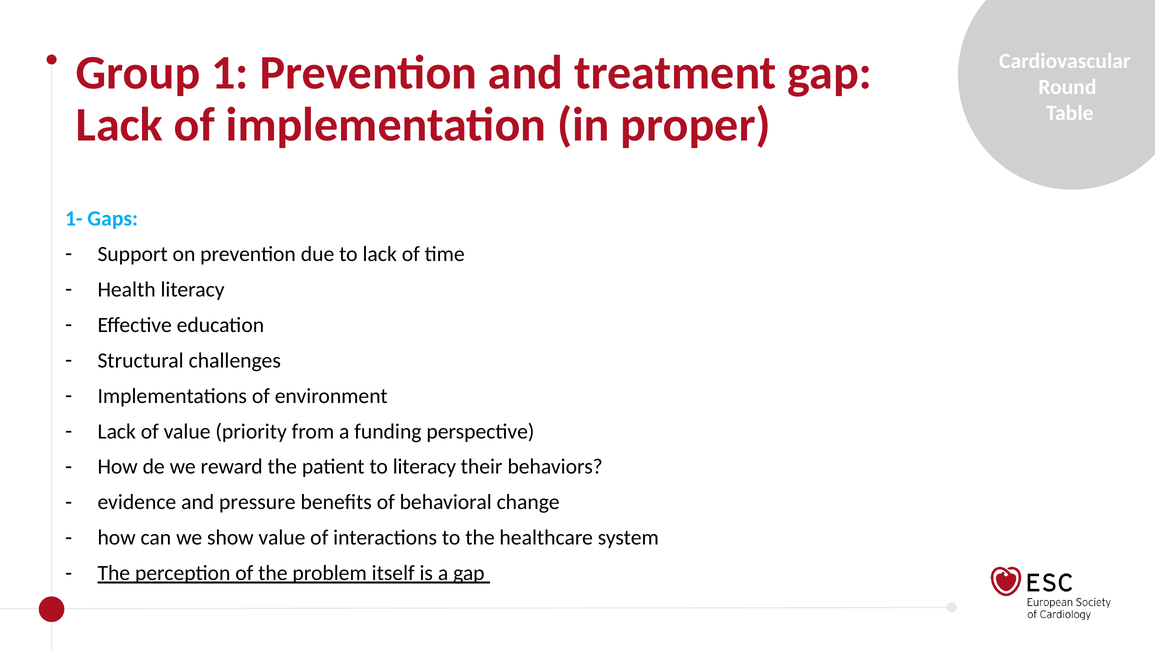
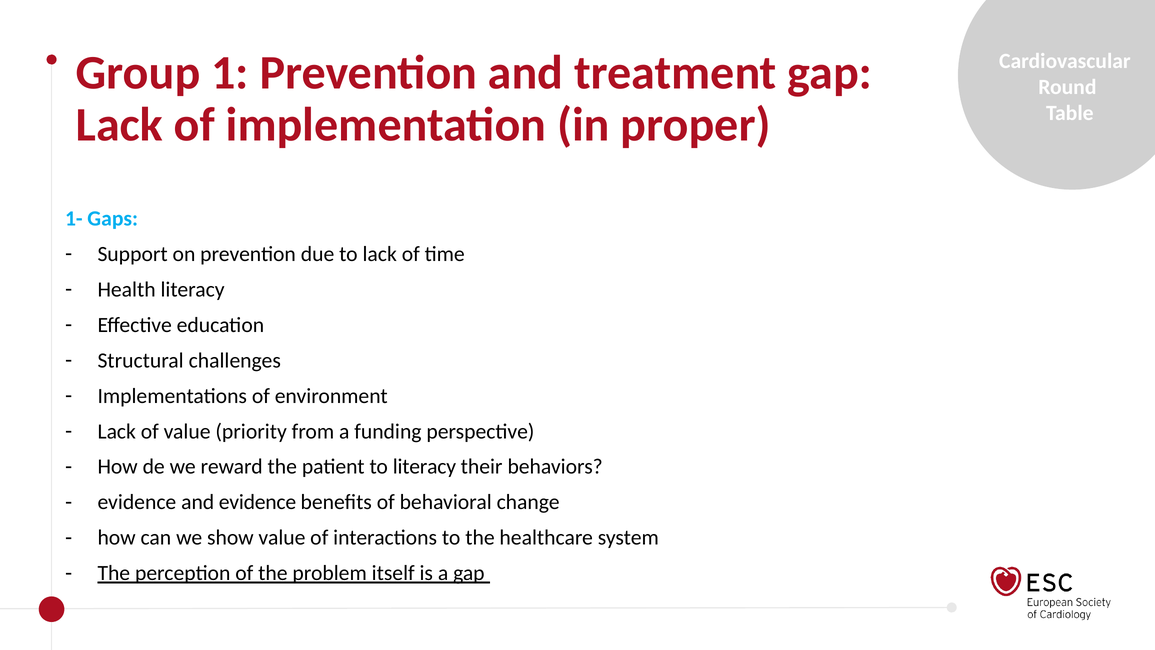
and pressure: pressure -> evidence (257, 502)
